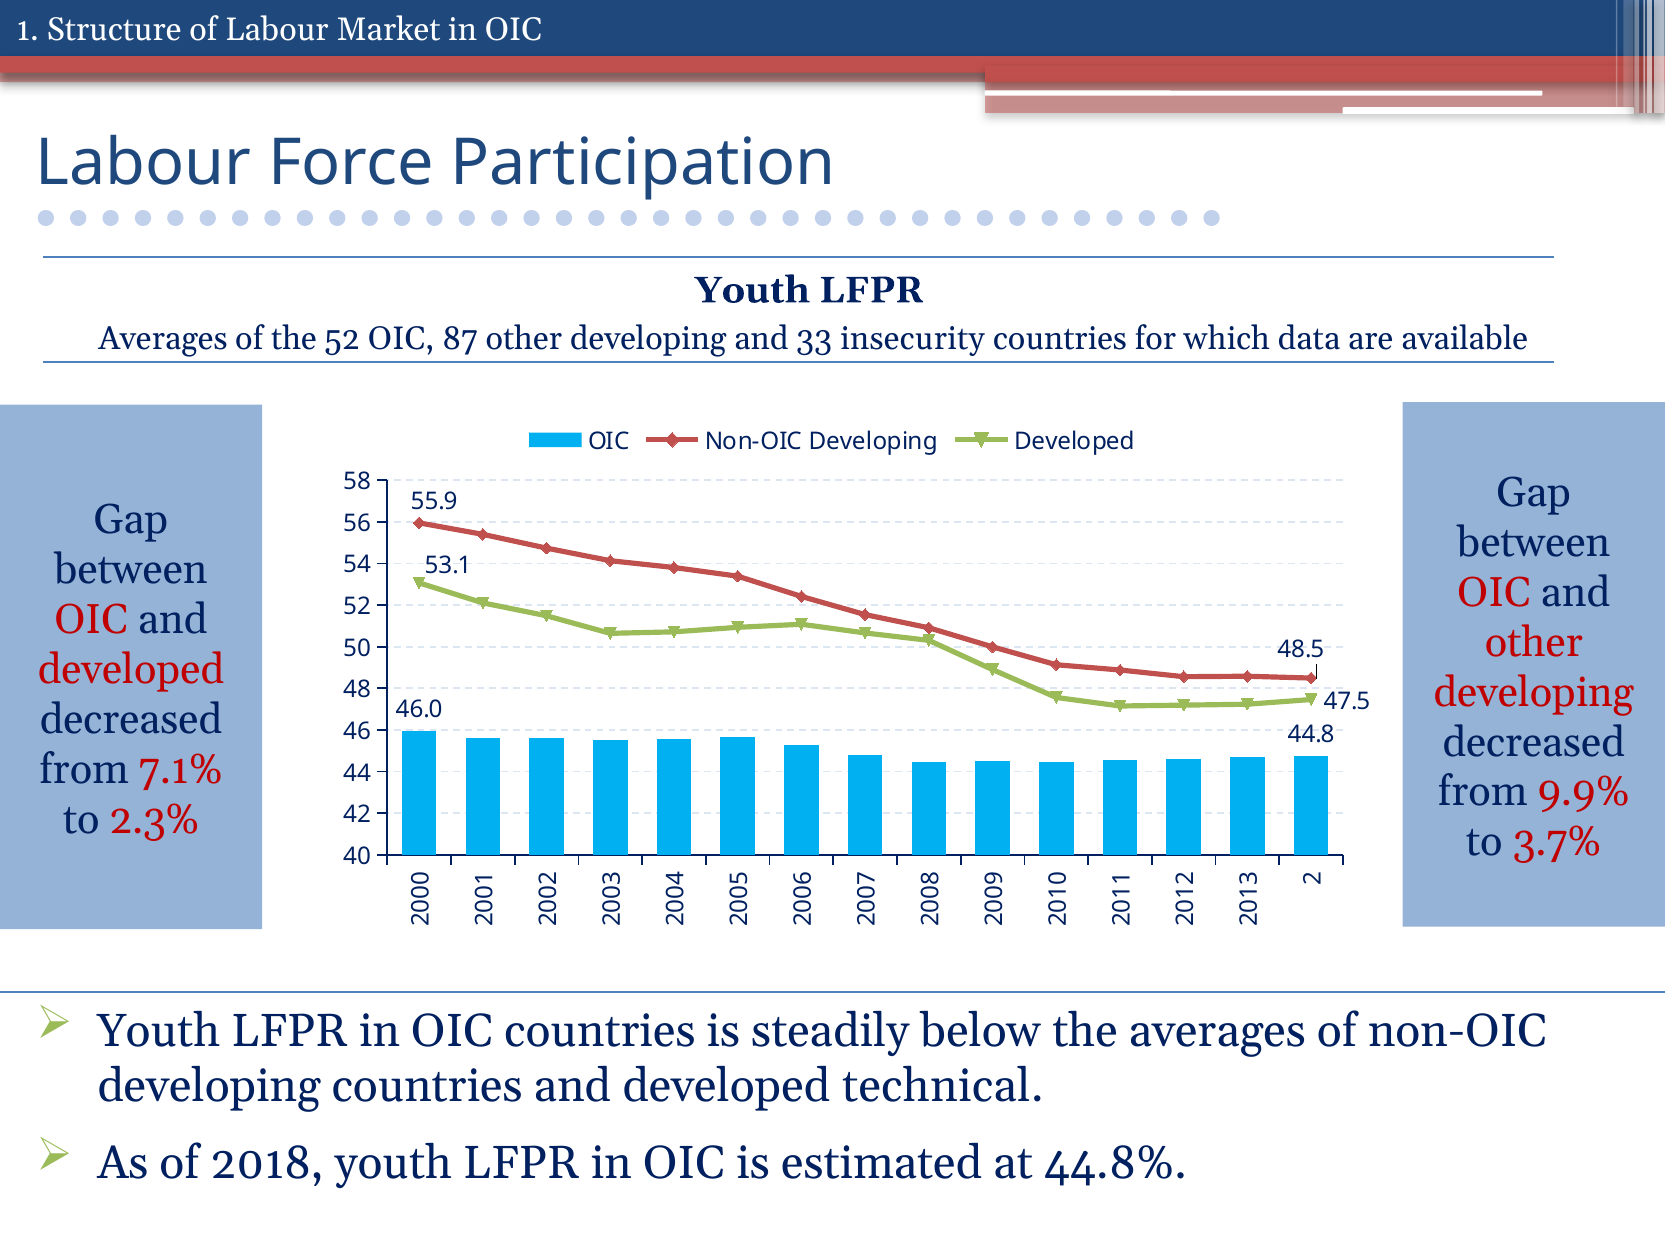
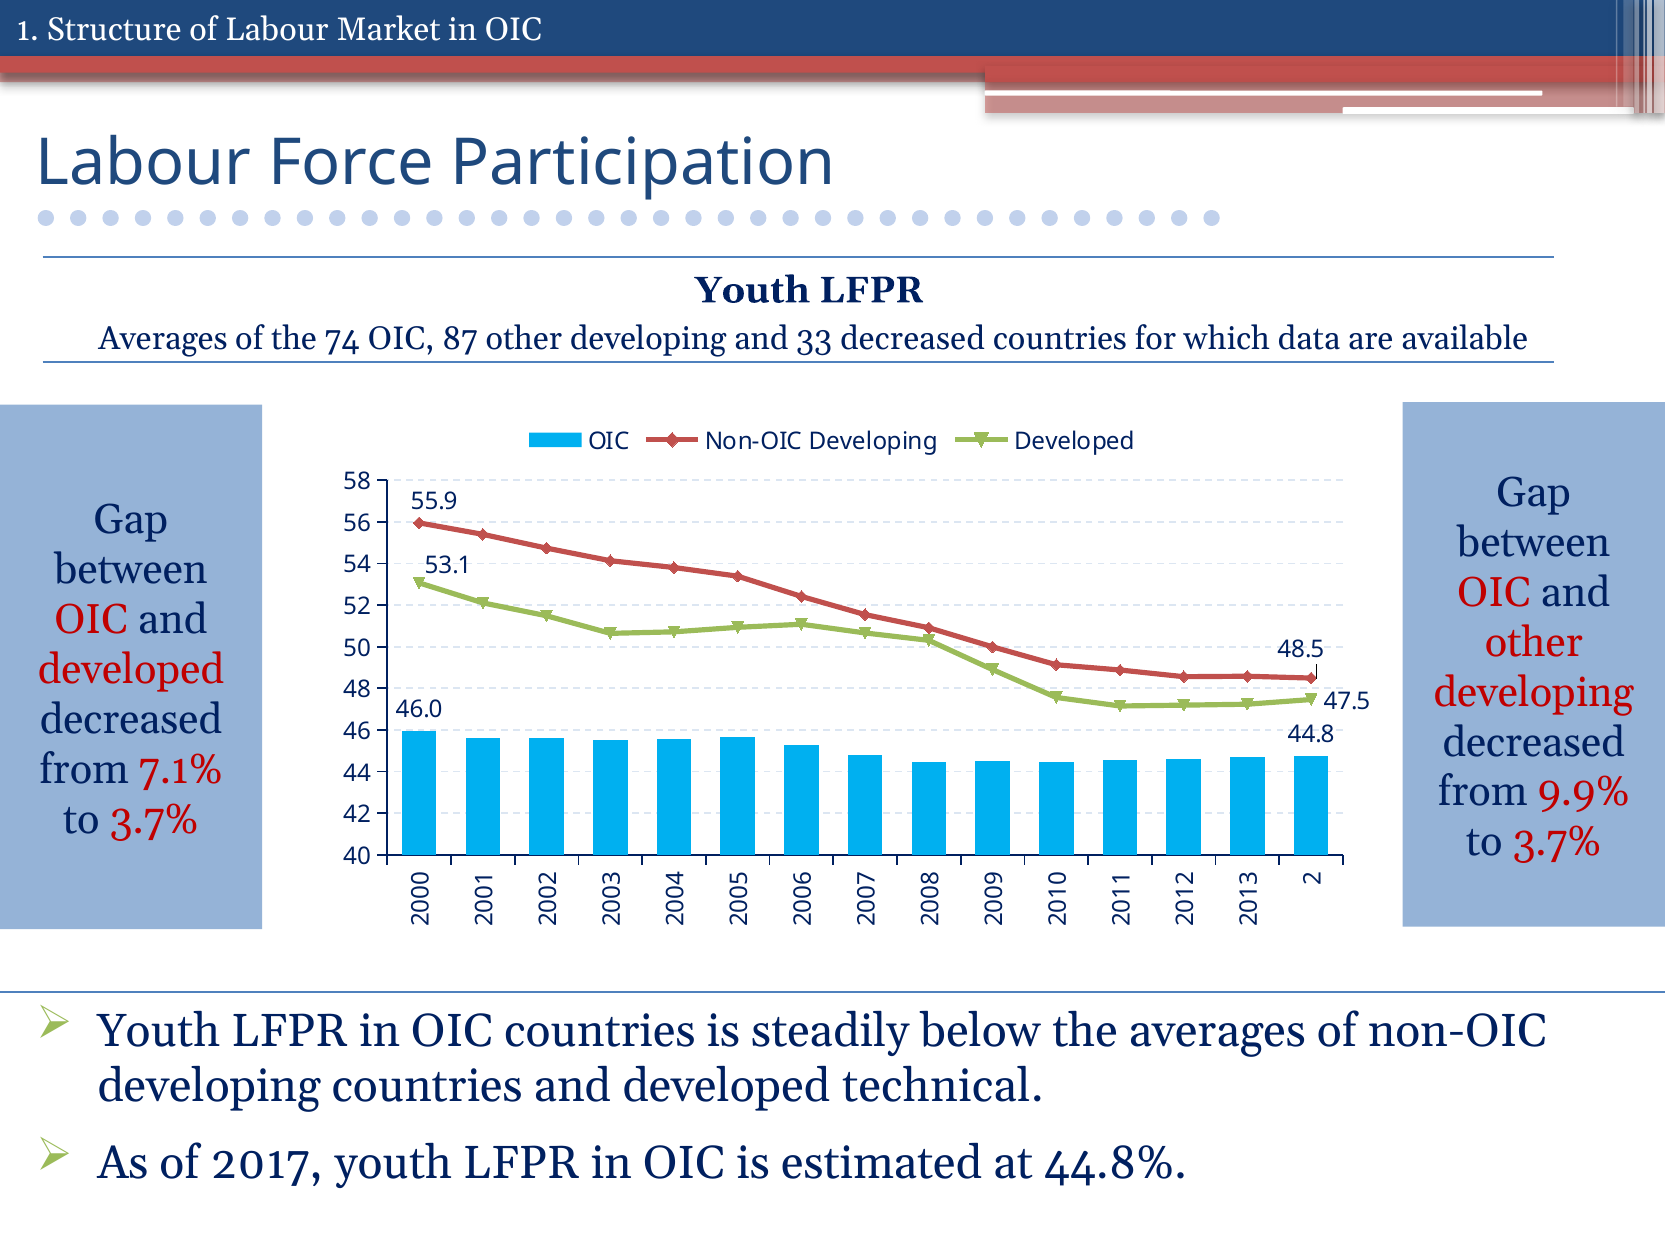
the 52: 52 -> 74 (342, 338)
33 insecurity: insecurity -> decreased (913, 338)
2.3%: 2.3% -> 3.7% (154, 819)
2018: 2018 -> 2017 (267, 1163)
